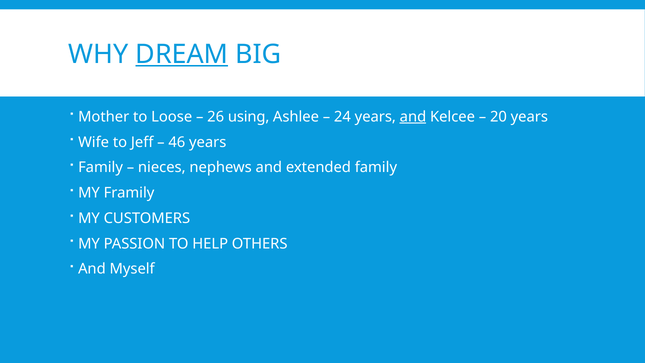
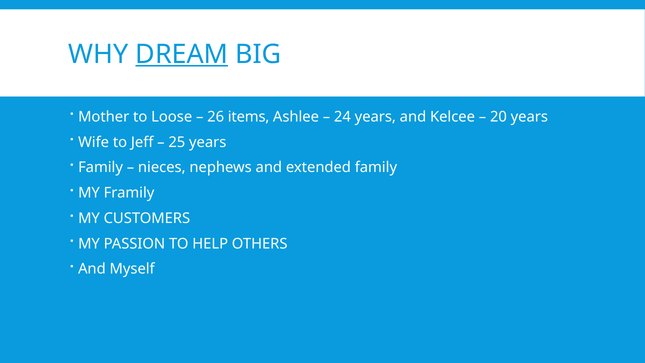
using: using -> items (249, 117)
and underline: present -> none (413, 117)
46: 46 -> 25 (177, 142)
